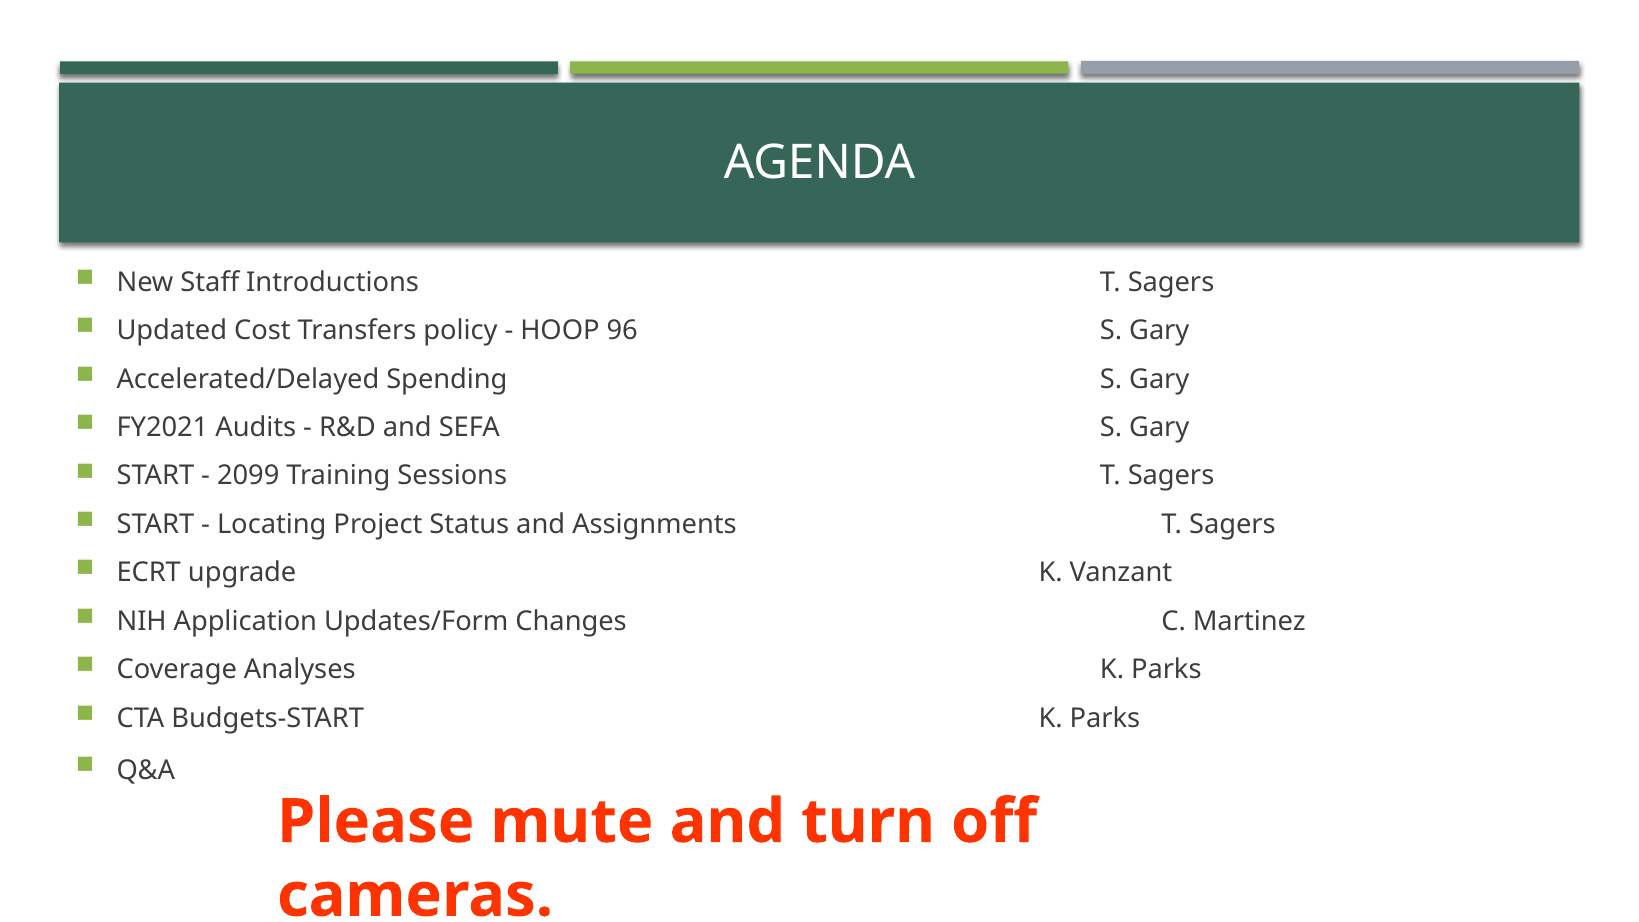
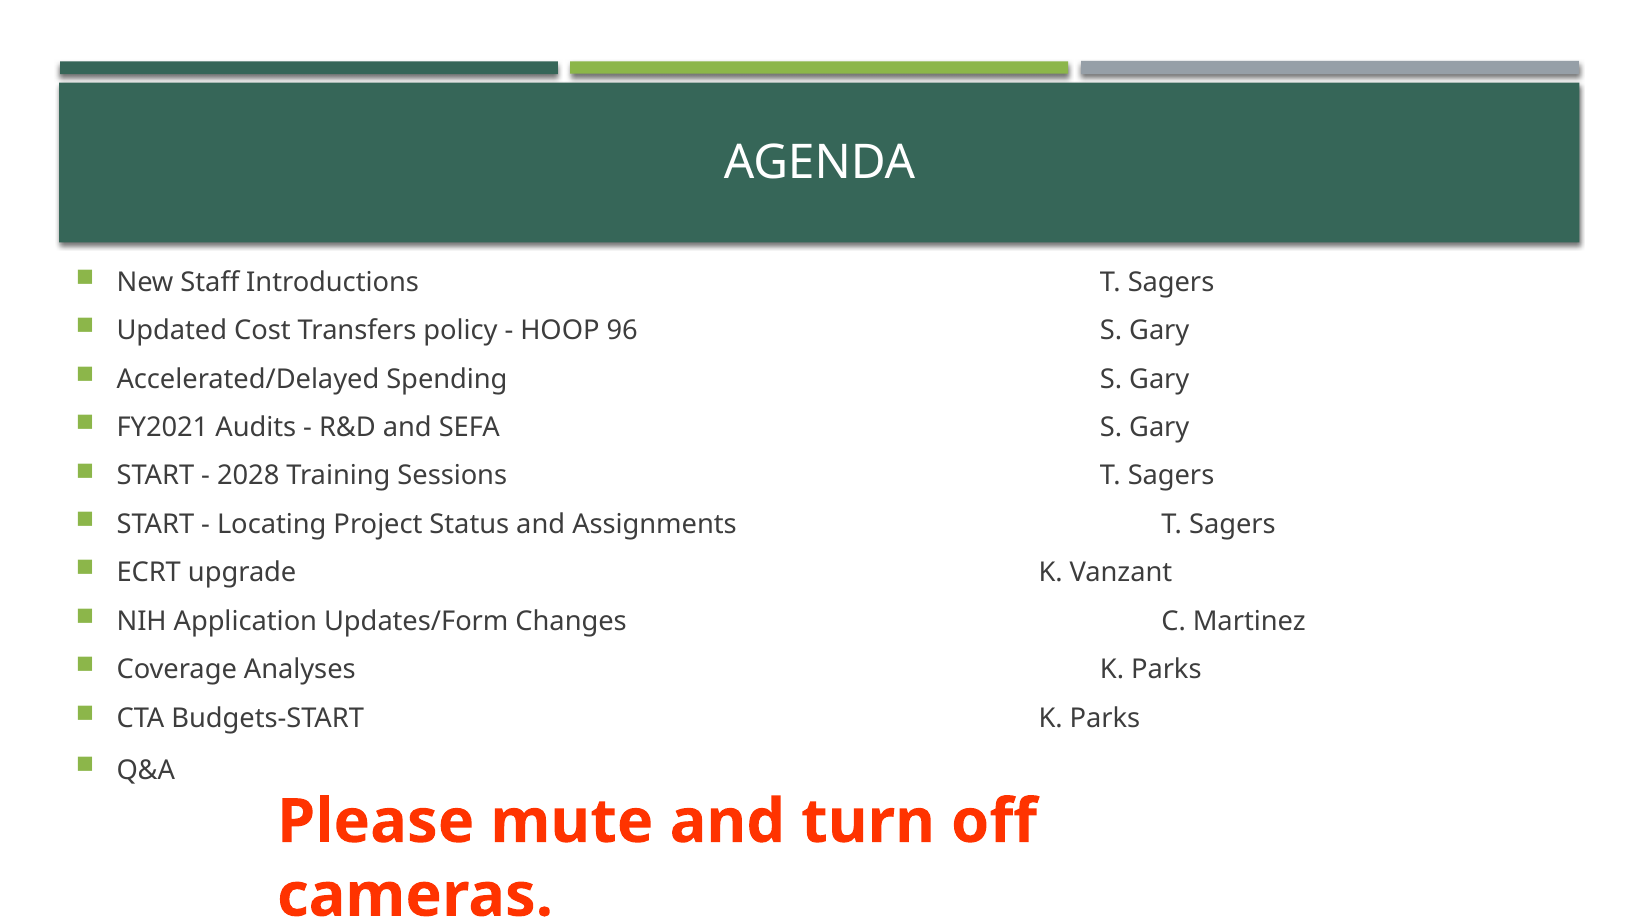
2099: 2099 -> 2028 (248, 476)
